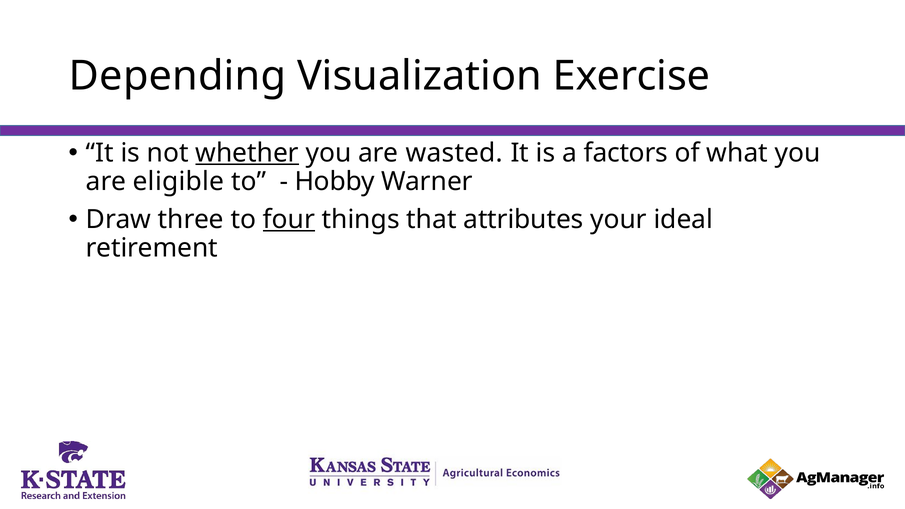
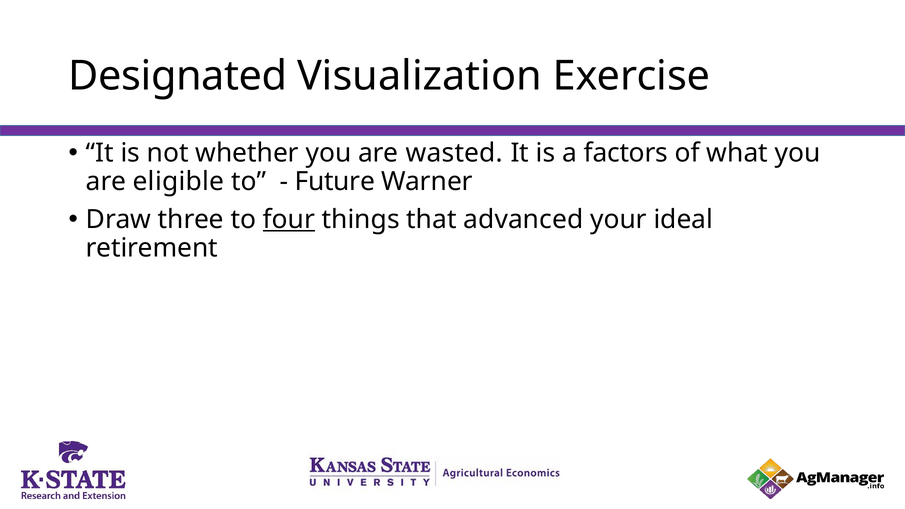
Depending: Depending -> Designated (178, 76)
whether underline: present -> none (247, 153)
Hobby: Hobby -> Future (335, 182)
attributes: attributes -> advanced (523, 219)
